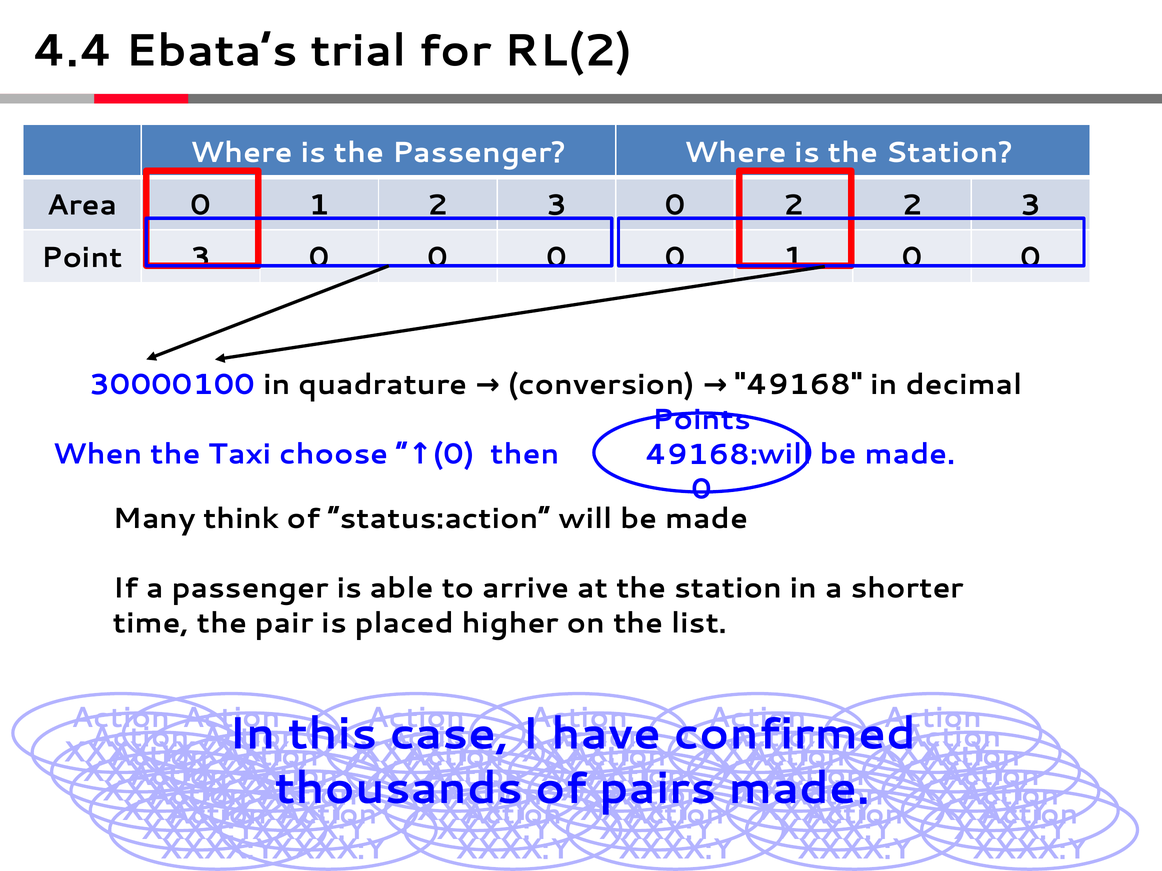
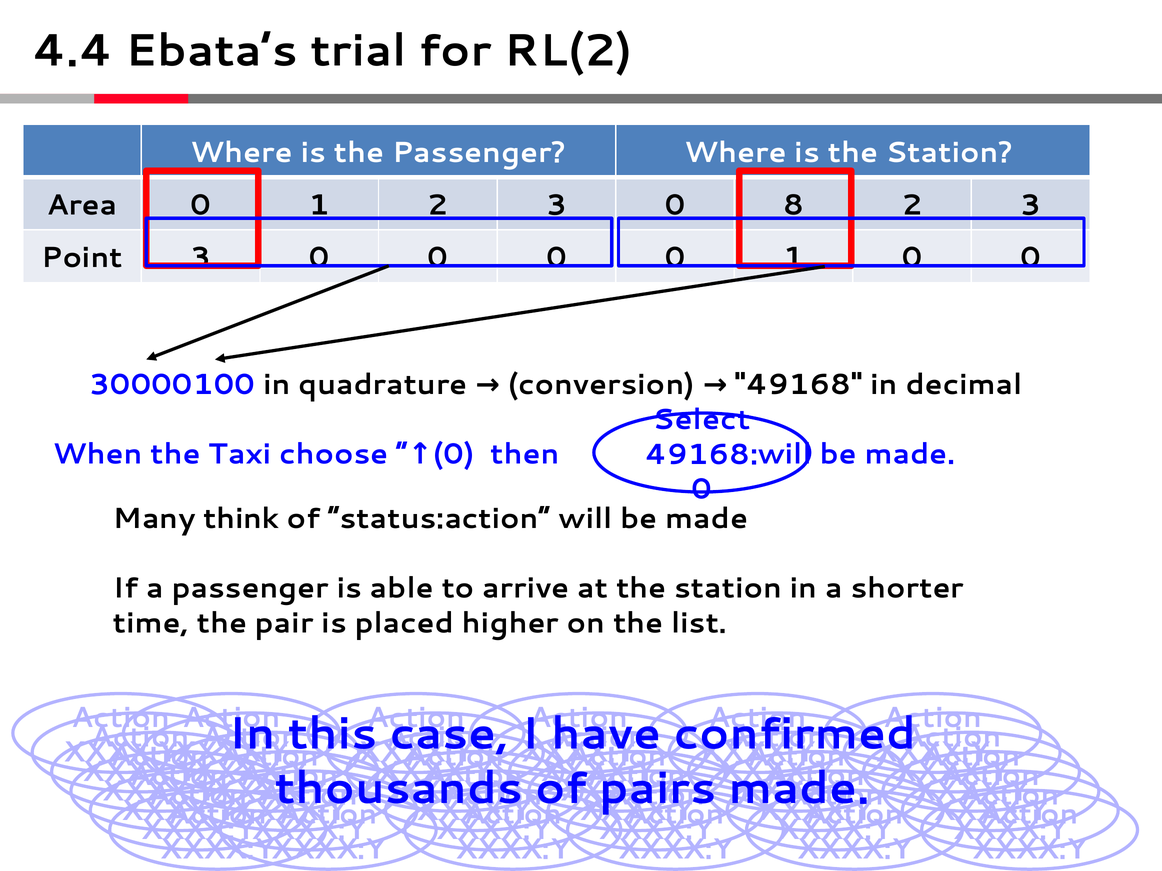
0 2: 2 -> 8 (794, 205)
Points: Points -> Select (702, 420)
